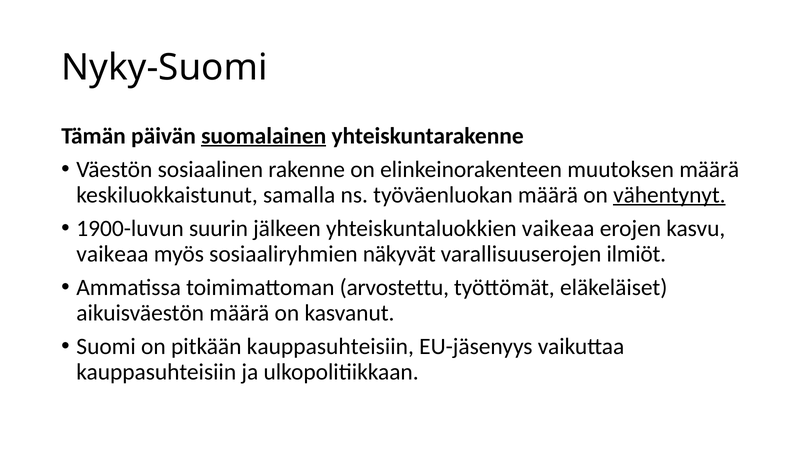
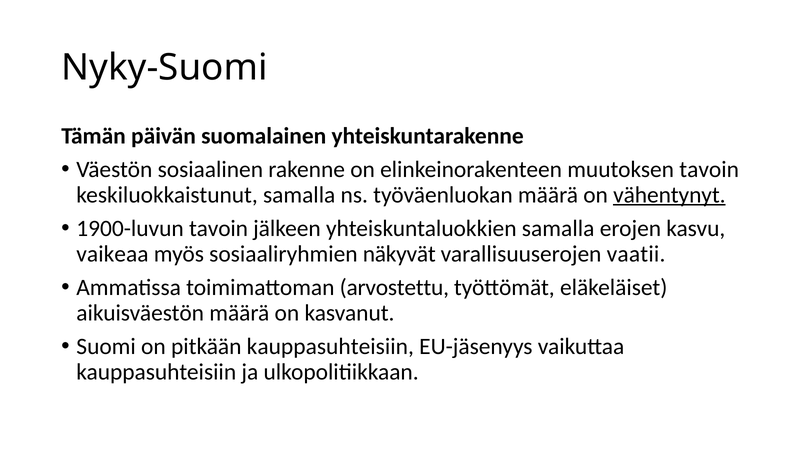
suomalainen underline: present -> none (264, 136)
muutoksen määrä: määrä -> tavoin (709, 170)
1900-luvun suurin: suurin -> tavoin (219, 229)
yhteiskuntaluokkien vaikeaa: vaikeaa -> samalla (558, 229)
ilmiöt: ilmiöt -> vaatii (636, 254)
